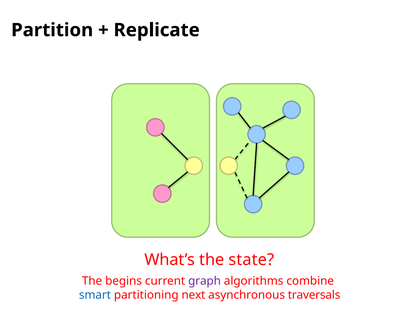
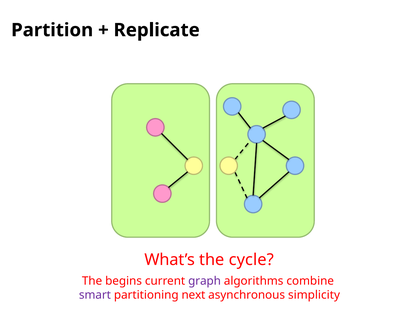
state: state -> cycle (251, 260)
smart colour: blue -> purple (95, 295)
traversals: traversals -> simplicity (314, 295)
